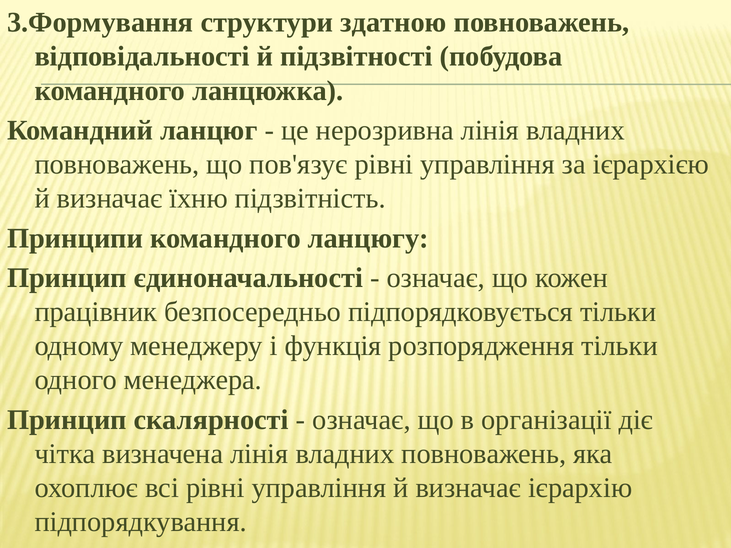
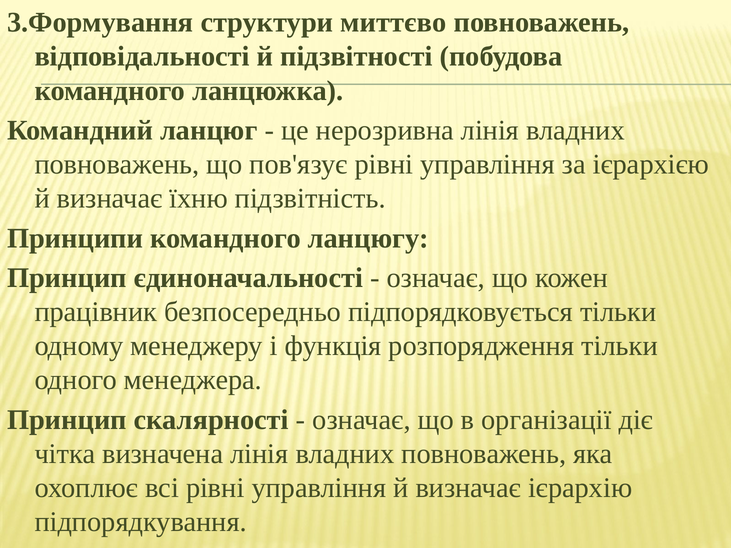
здатною: здатною -> миттєво (393, 23)
